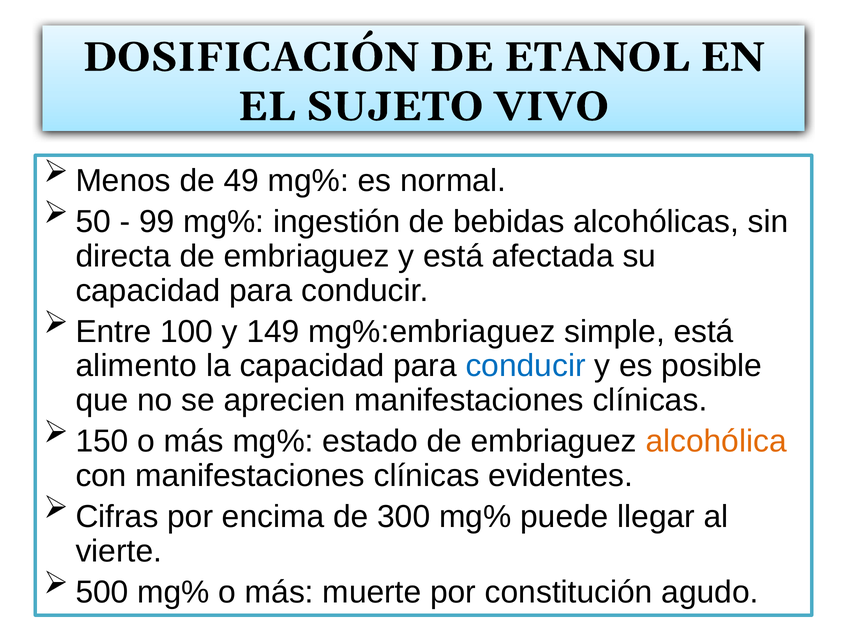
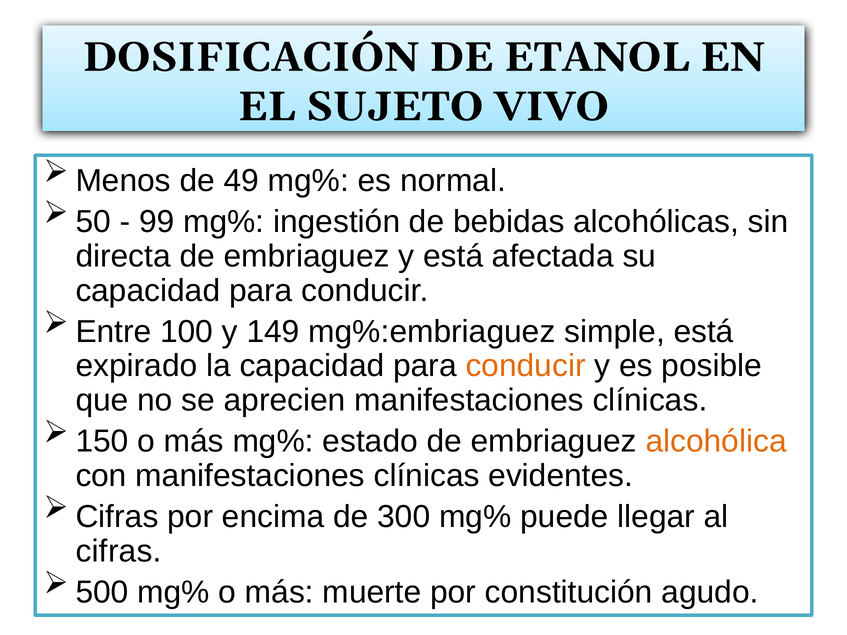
alimento: alimento -> expirado (136, 366)
conducir colour: blue -> orange (526, 366)
vierte: vierte -> cifras (119, 551)
